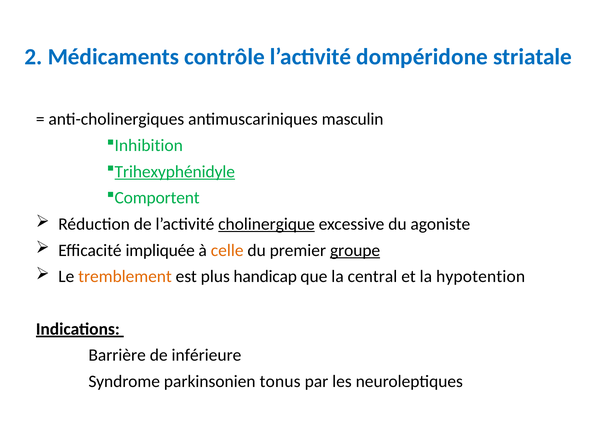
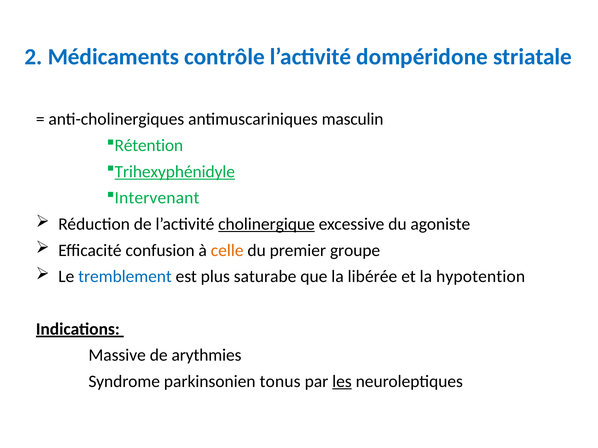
Inhibition: Inhibition -> Rétention (149, 146)
Comportent: Comportent -> Intervenant (157, 198)
impliquée: impliquée -> confusion (160, 251)
groupe underline: present -> none (355, 251)
tremblement colour: orange -> blue (125, 277)
handicap: handicap -> saturabe (265, 277)
central: central -> libérée (372, 277)
Barrière: Barrière -> Massive (117, 356)
inférieure: inférieure -> arythmies (206, 356)
les underline: none -> present (342, 382)
